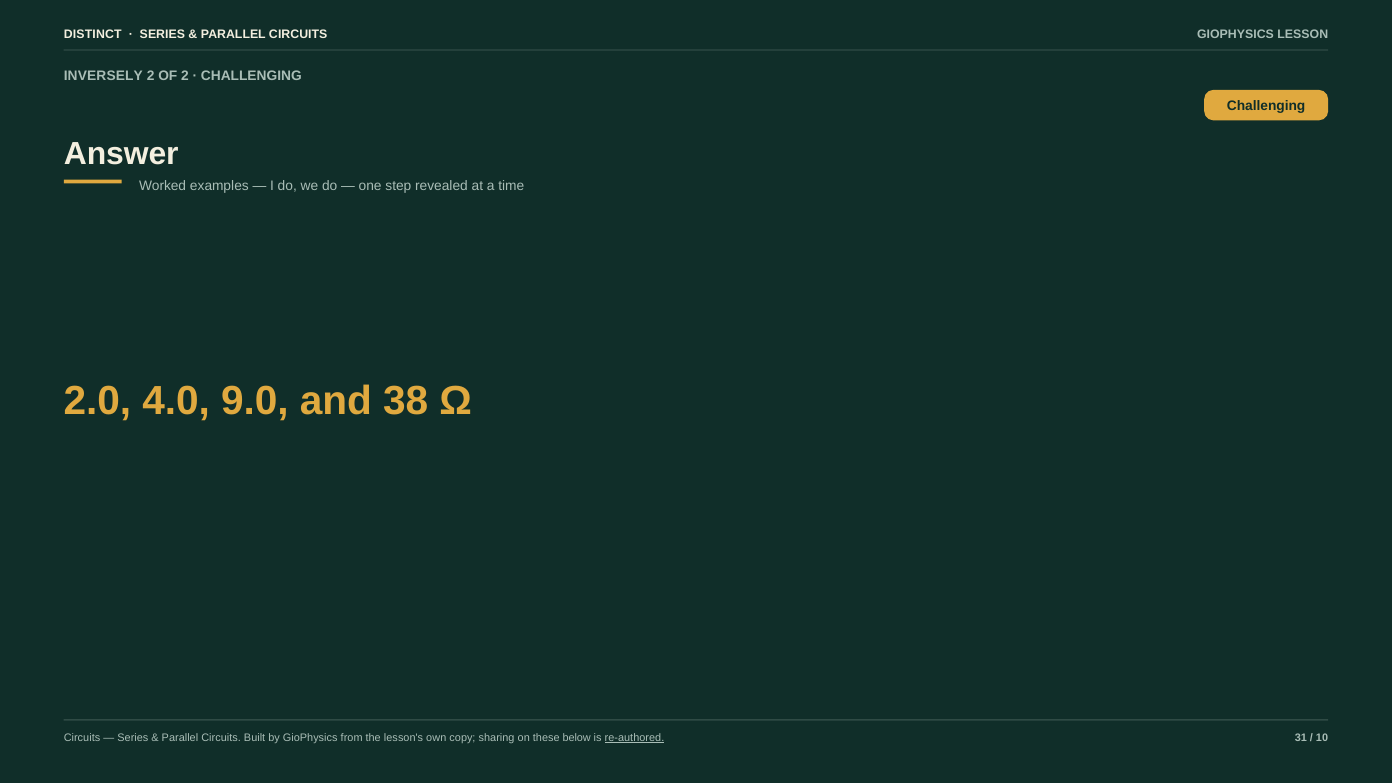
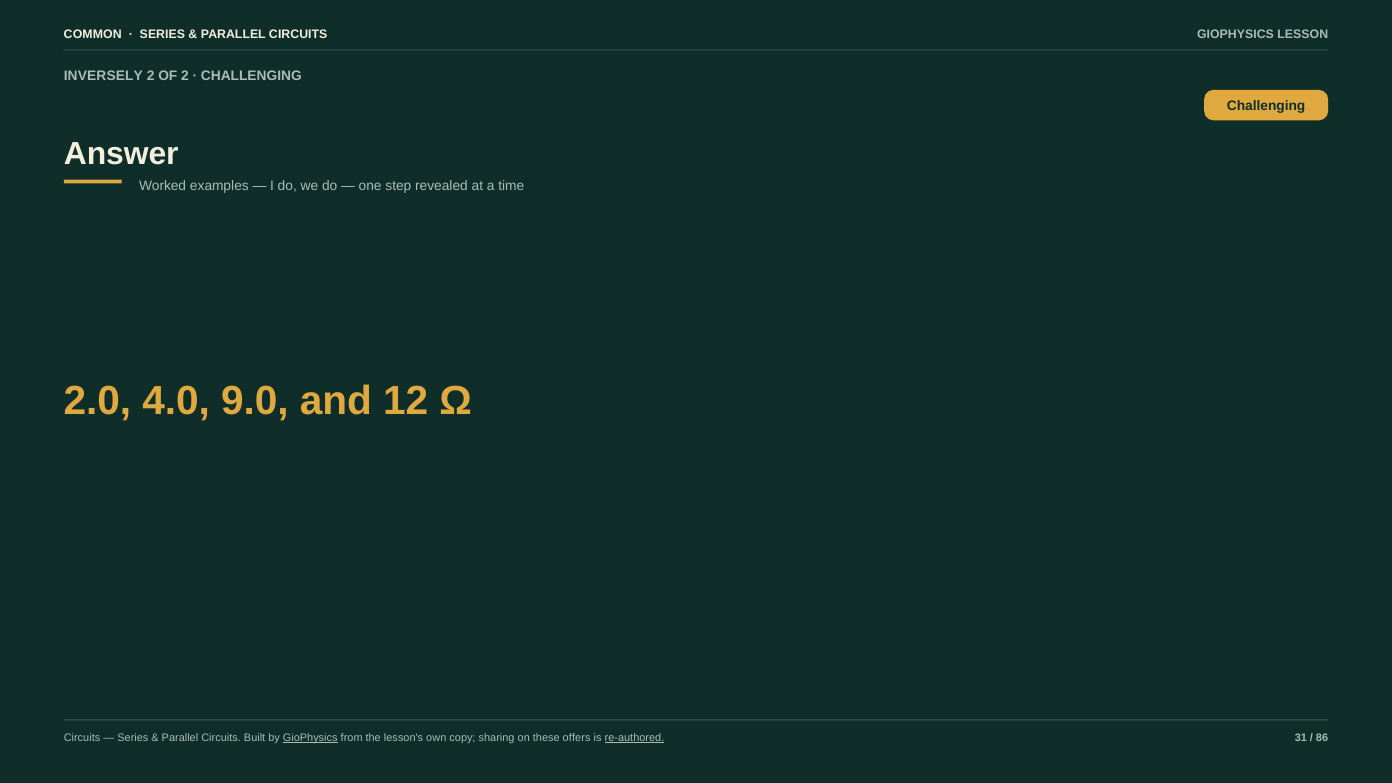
DISTINCT: DISTINCT -> COMMON (93, 34)
38: 38 -> 12 (406, 401)
GioPhysics underline: none -> present (310, 738)
below: below -> offers (577, 738)
10: 10 -> 86 (1322, 738)
